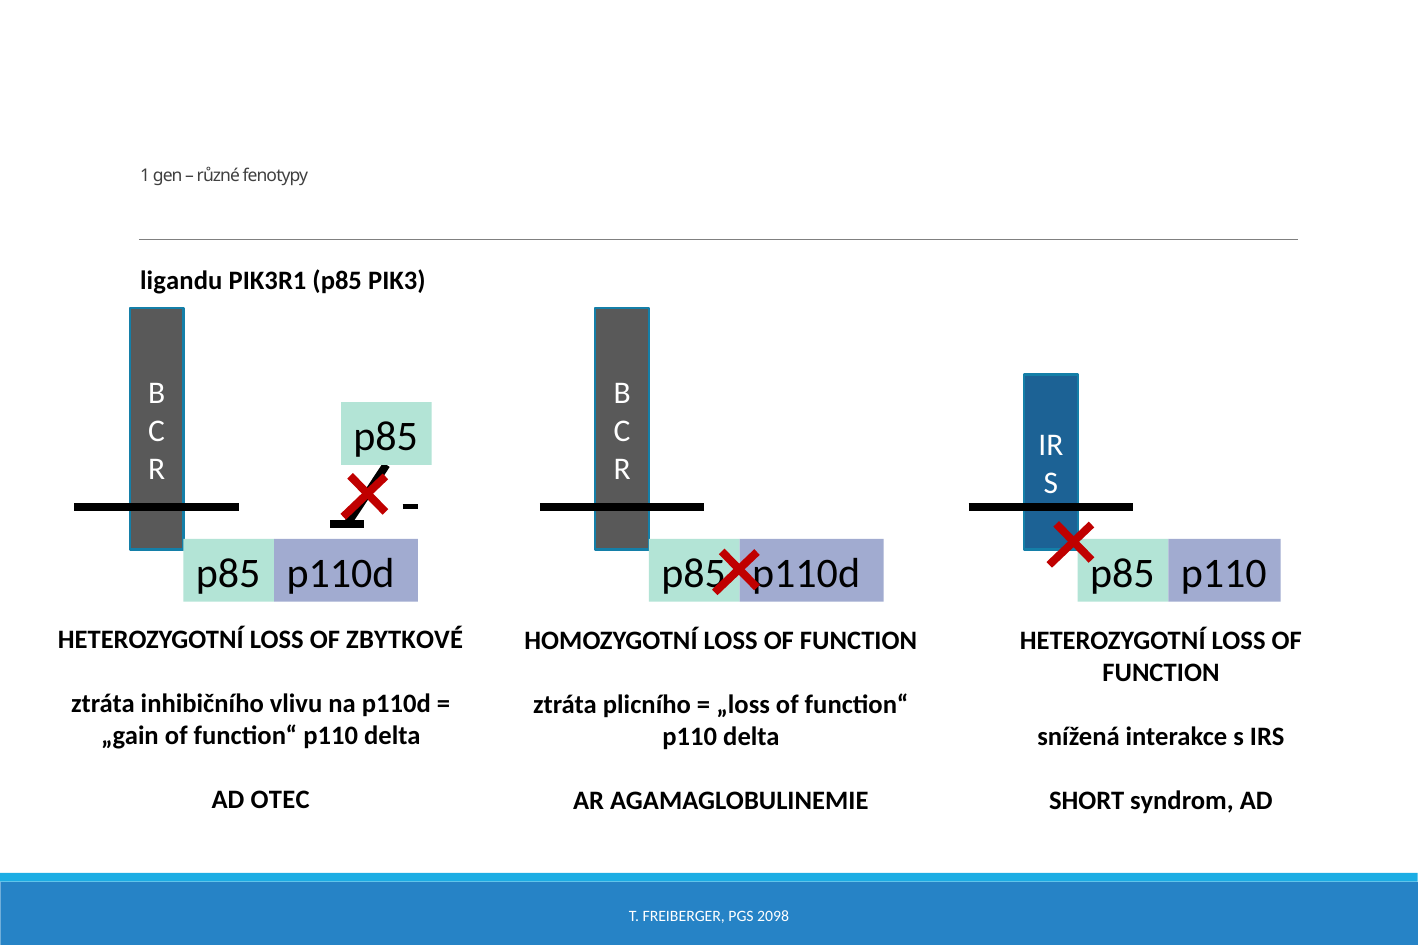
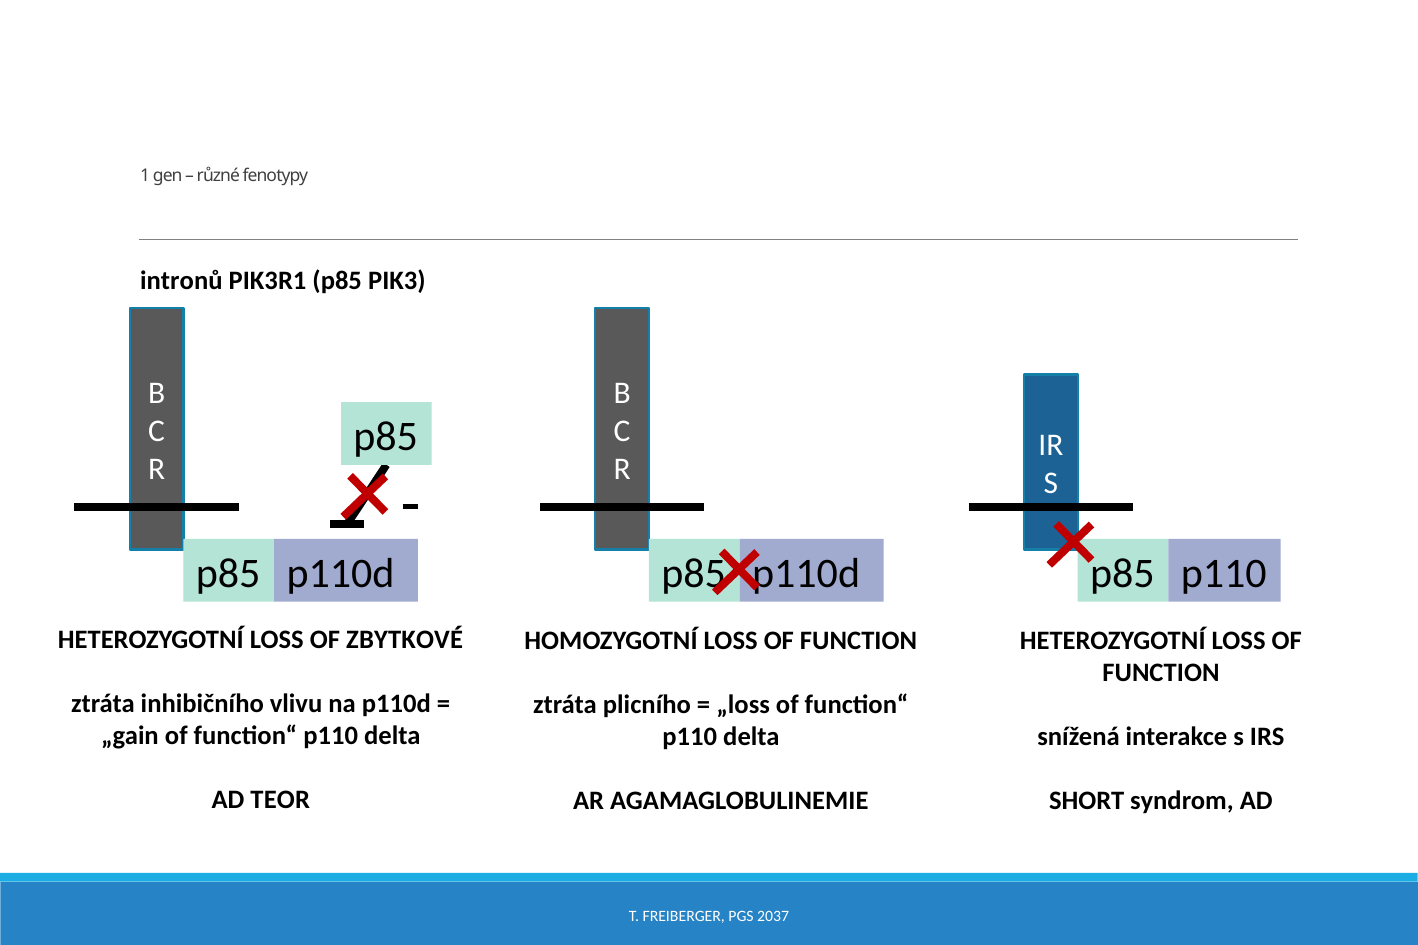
ligandu: ligandu -> intronů (181, 281)
OTEC: OTEC -> TEOR (280, 800)
2098: 2098 -> 2037 (773, 917)
